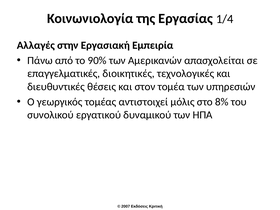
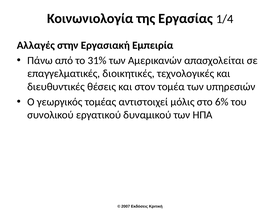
90%: 90% -> 31% (97, 61)
8%: 8% -> 6% (222, 102)
